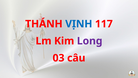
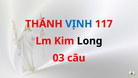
Long colour: purple -> black (90, 41)
